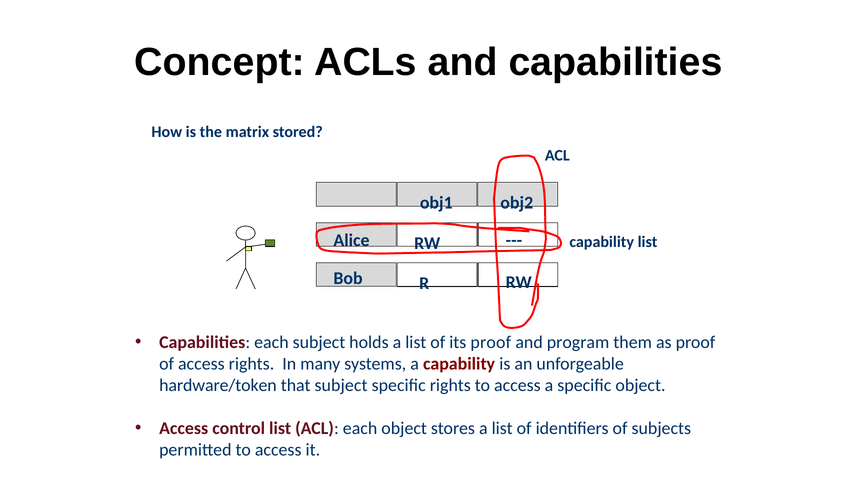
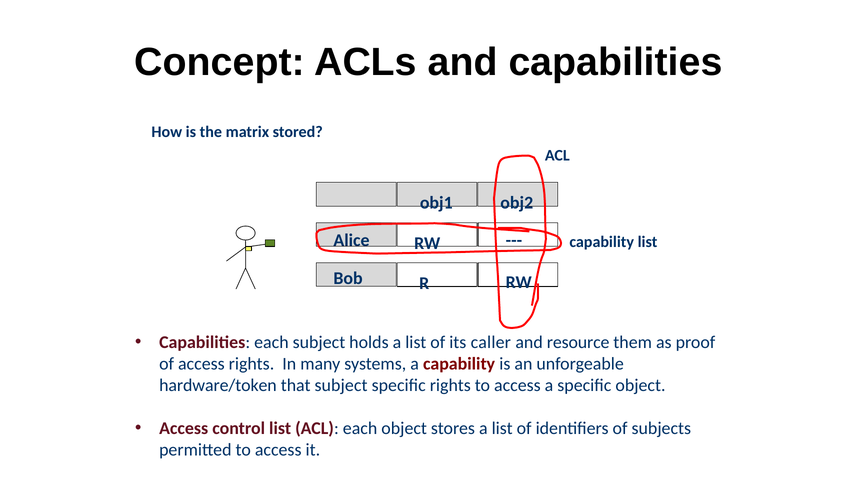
its proof: proof -> caller (491, 342)
program: program -> resource (578, 342)
